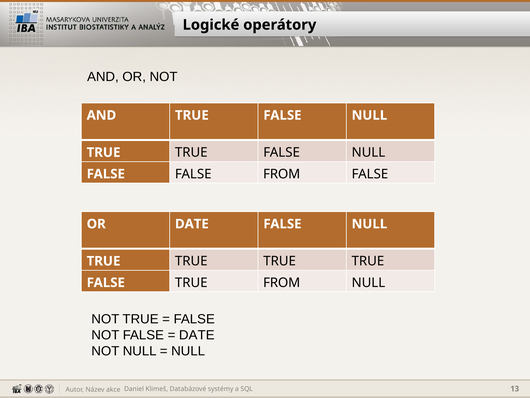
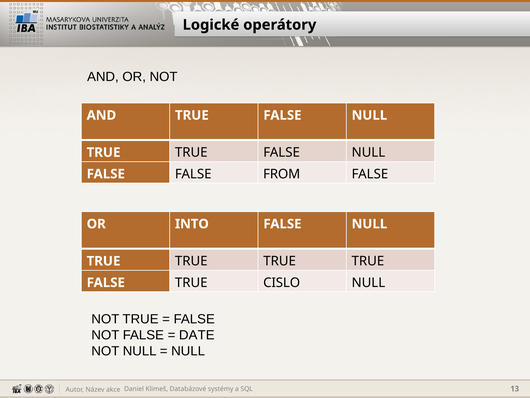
OR DATE: DATE -> INTO (192, 224)
TRUE FROM: FROM -> CISLO (282, 282)
